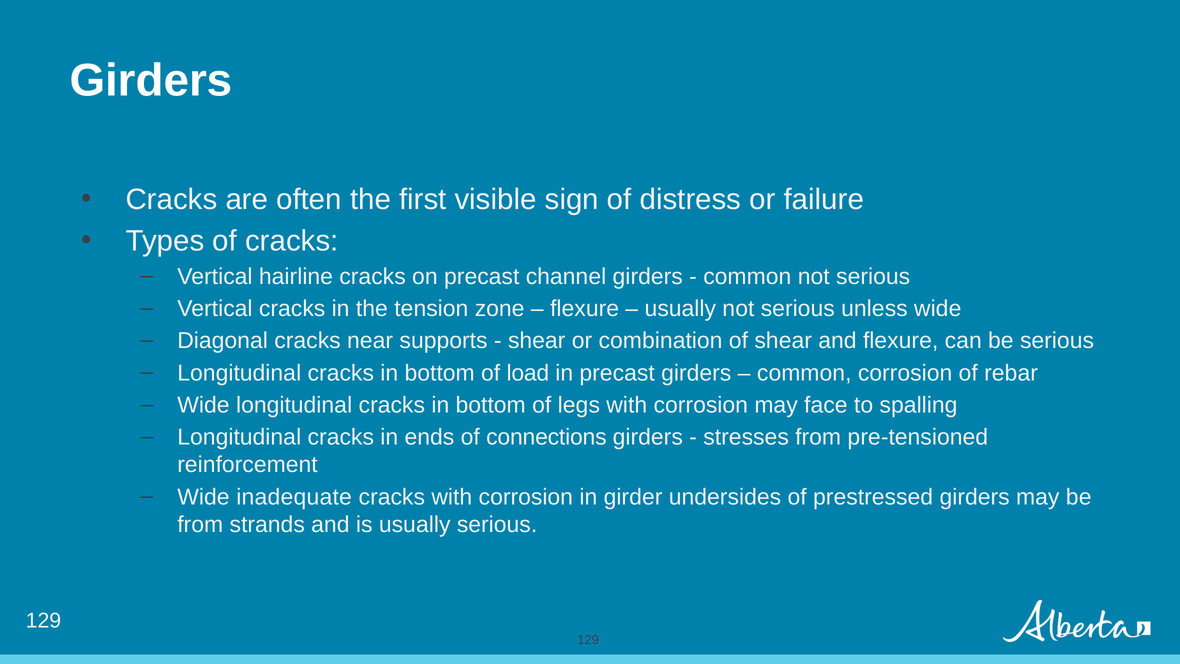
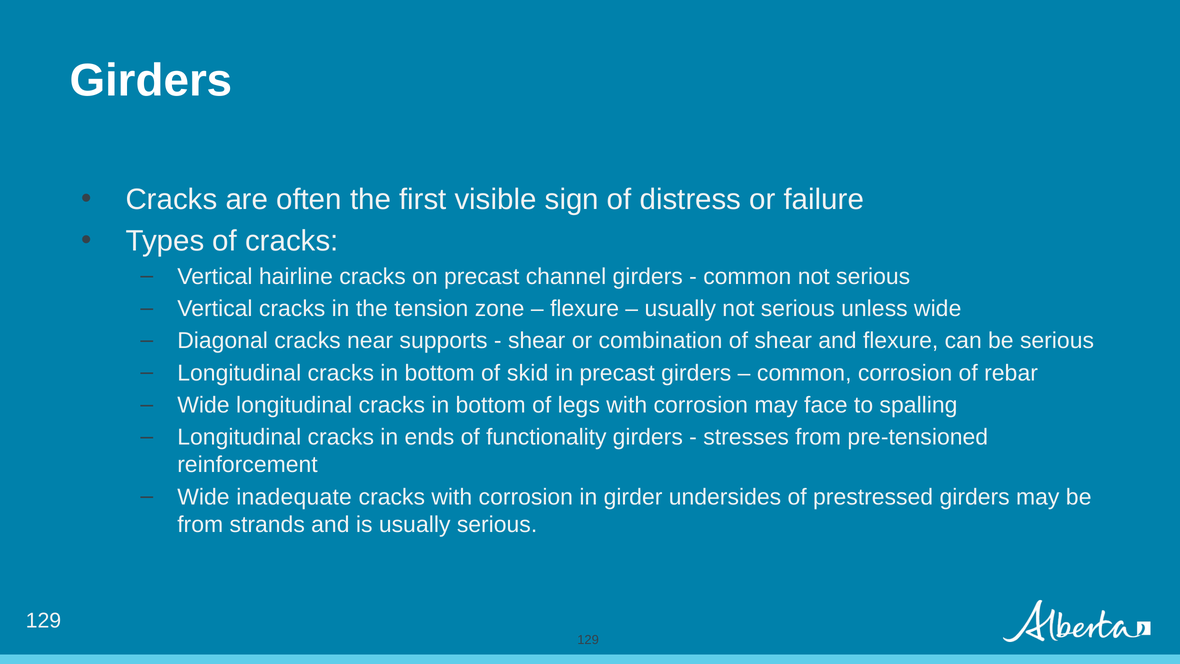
load: load -> skid (528, 373)
connections: connections -> functionality (546, 437)
